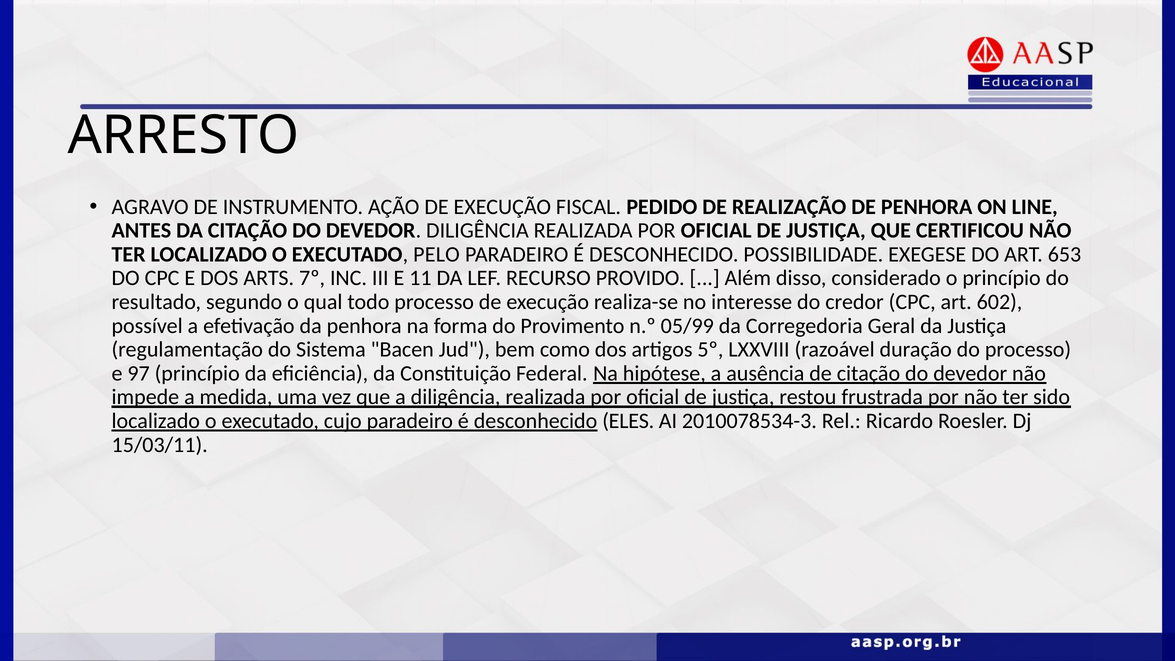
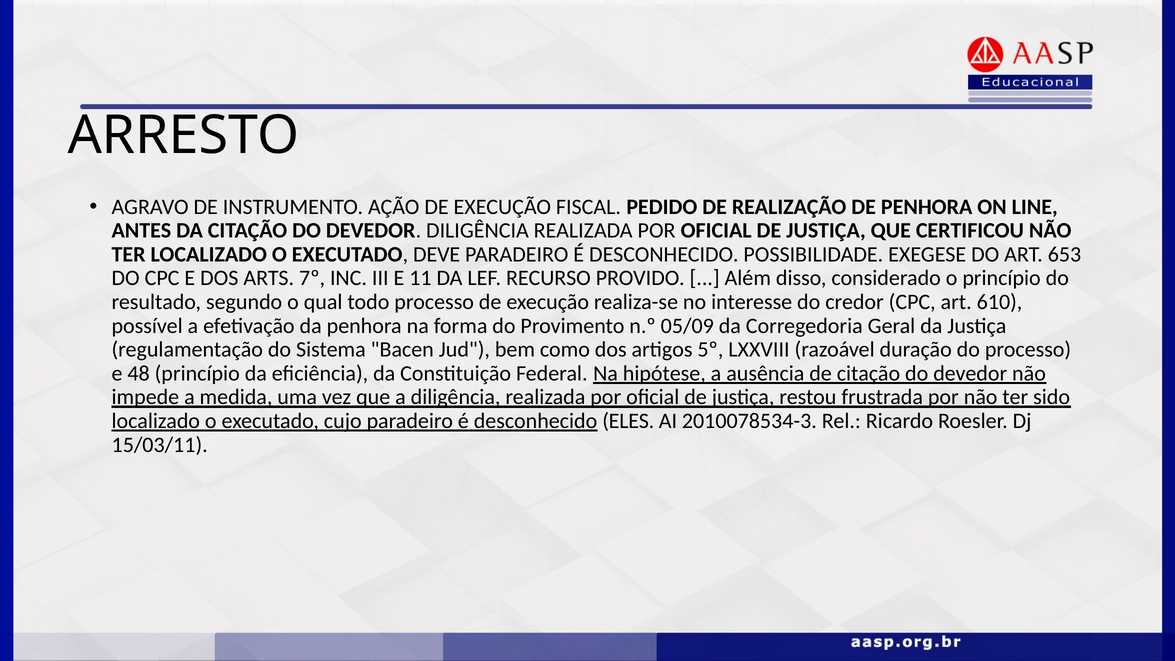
PELO: PELO -> DEVE (437, 254)
602: 602 -> 610 (1000, 302)
05/99: 05/99 -> 05/09 (687, 326)
97: 97 -> 48 (139, 373)
